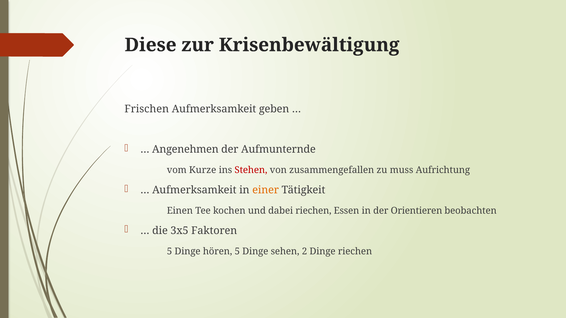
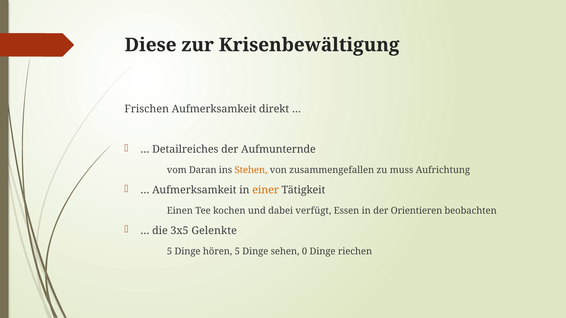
geben: geben -> direkt (274, 109)
Angenehmen: Angenehmen -> Detailreiches (185, 150)
Kurze: Kurze -> Daran (203, 170)
Stehen colour: red -> orange (251, 170)
dabei riechen: riechen -> verfügt (313, 211)
Faktoren: Faktoren -> Gelenkte (214, 231)
2: 2 -> 0 (304, 252)
